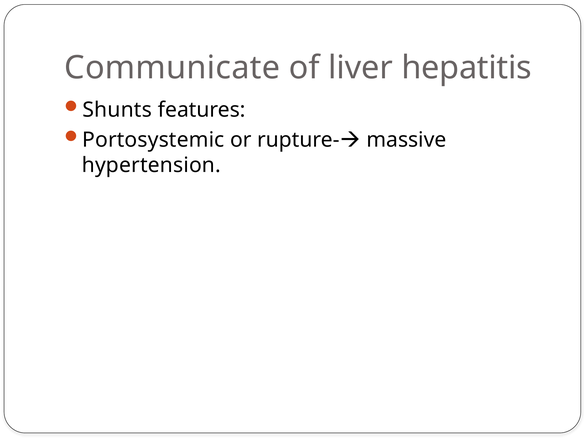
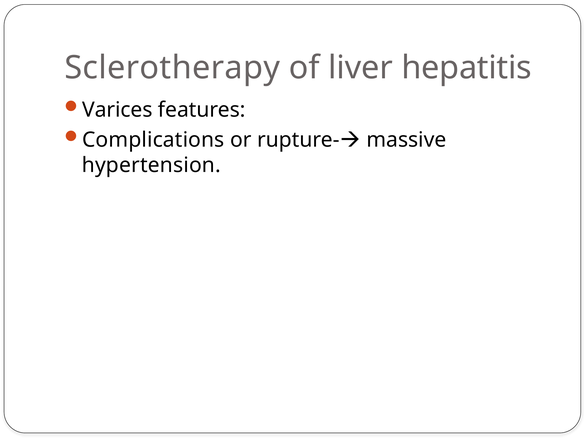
Communicate: Communicate -> Sclerotherapy (172, 68)
Shunts: Shunts -> Varices (117, 110)
Portosystemic: Portosystemic -> Complications (153, 140)
